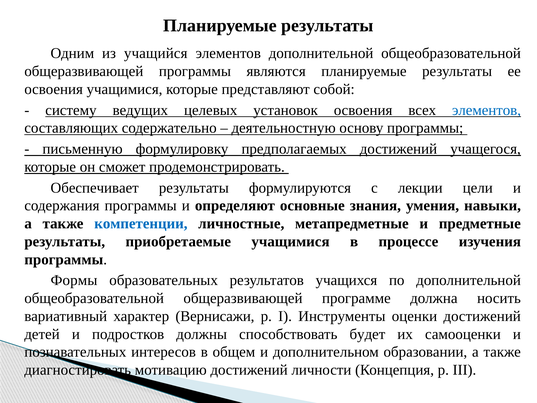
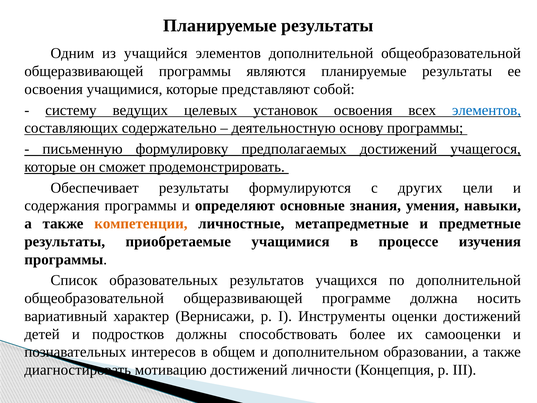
лекции: лекции -> других (420, 188)
компетенции colour: blue -> orange (141, 223)
Формы: Формы -> Список (74, 280)
будет: будет -> более (367, 334)
